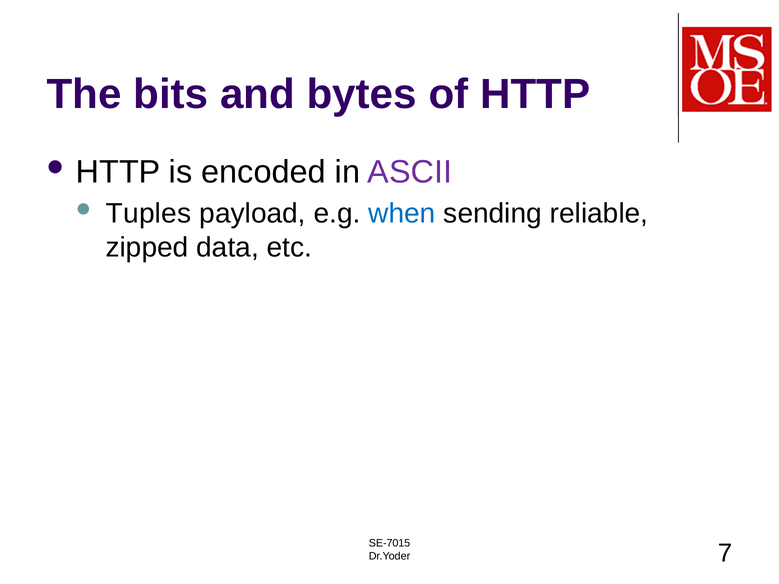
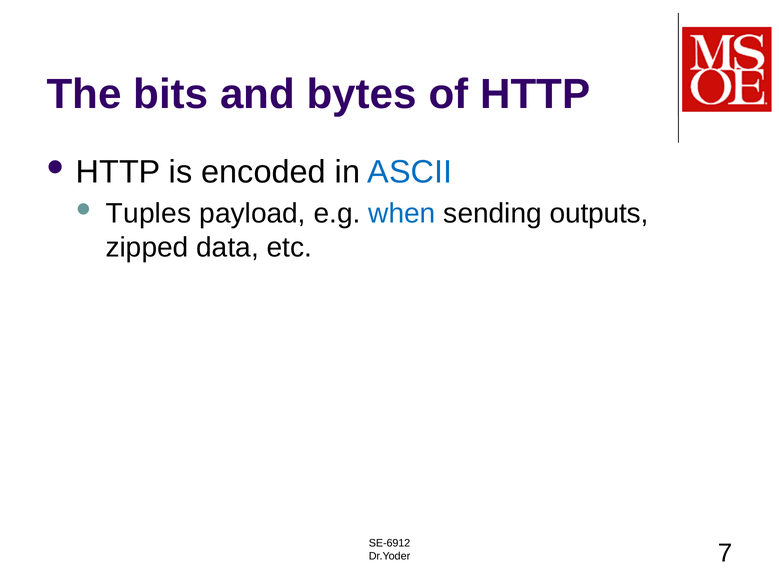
ASCII colour: purple -> blue (410, 172)
reliable: reliable -> outputs (599, 214)
SE-7015: SE-7015 -> SE-6912 (390, 543)
